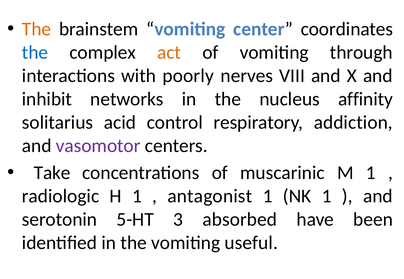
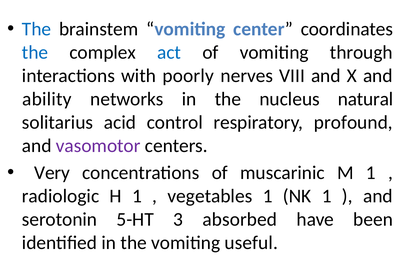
The colour: orange -> blue (37, 29)
act colour: orange -> blue (169, 53)
inhibit: inhibit -> ability (47, 99)
affinity: affinity -> natural (366, 99)
addiction: addiction -> profound (353, 122)
Take: Take -> Very (52, 173)
antagonist: antagonist -> vegetables (210, 196)
